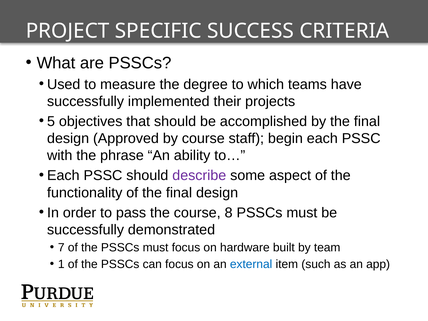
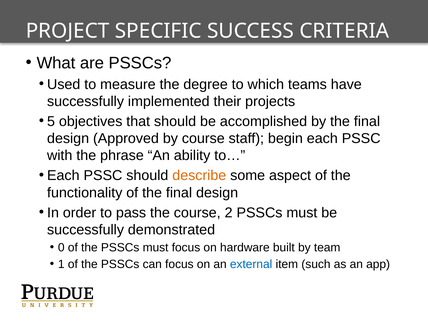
describe colour: purple -> orange (199, 176)
8: 8 -> 2 (229, 213)
7: 7 -> 0 (61, 248)
